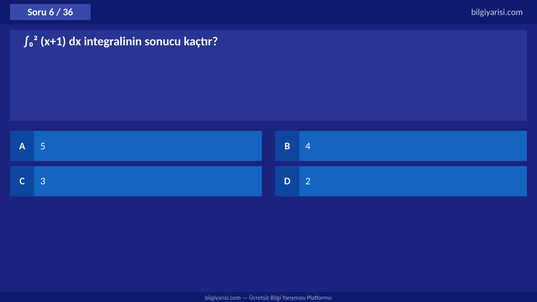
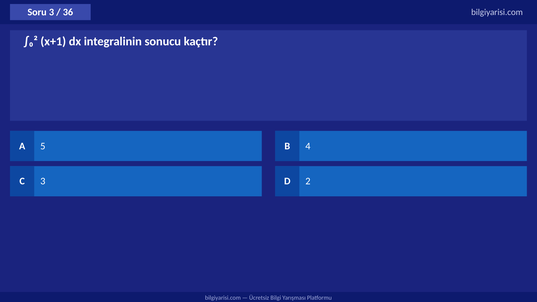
Soru 6: 6 -> 3 (51, 12)
